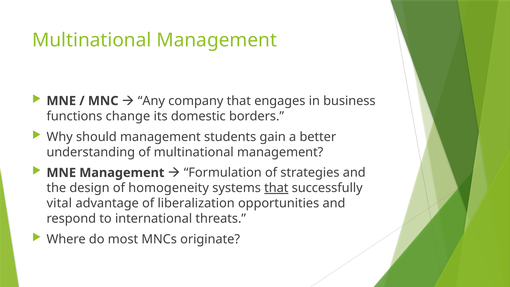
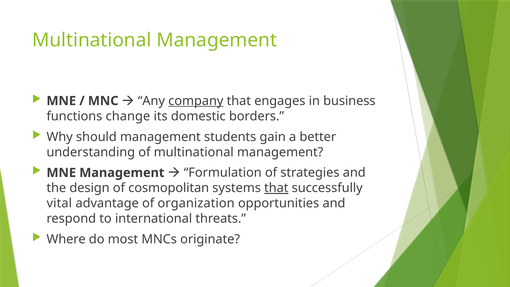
company underline: none -> present (196, 101)
homogeneity: homogeneity -> cosmopolitan (169, 188)
liberalization: liberalization -> organization (196, 203)
